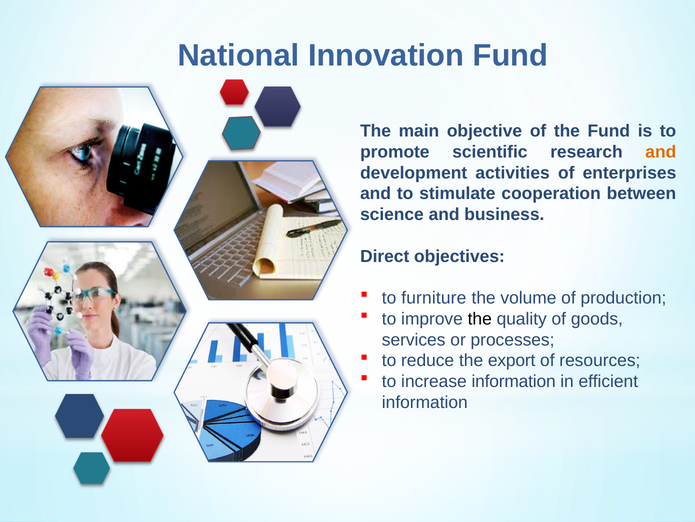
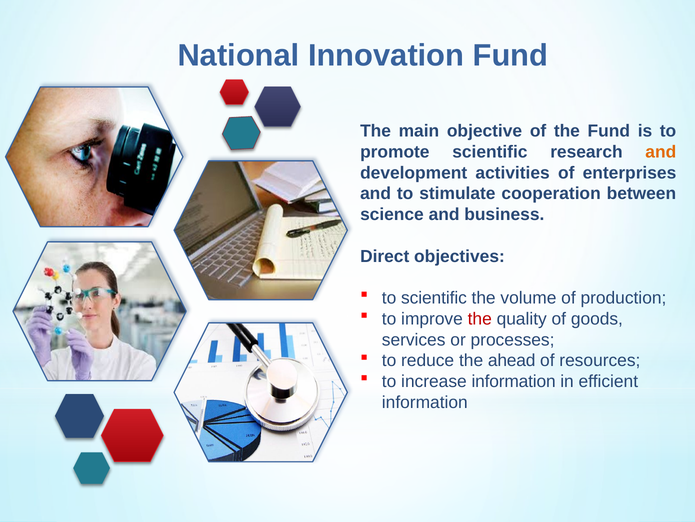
to furniture: furniture -> scientific (434, 298)
the colour: black -> red (480, 319)
export: export -> ahead (512, 360)
